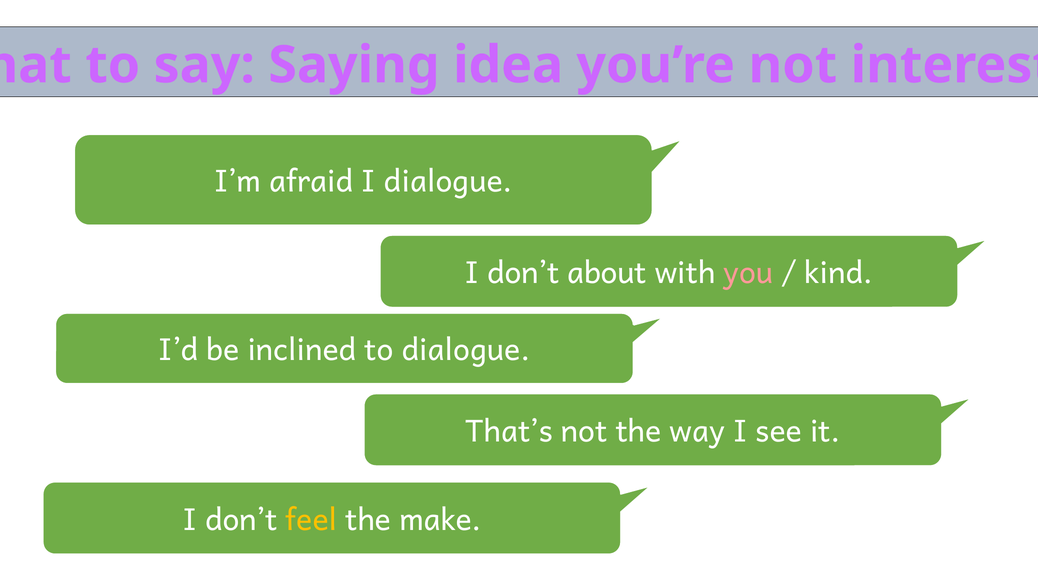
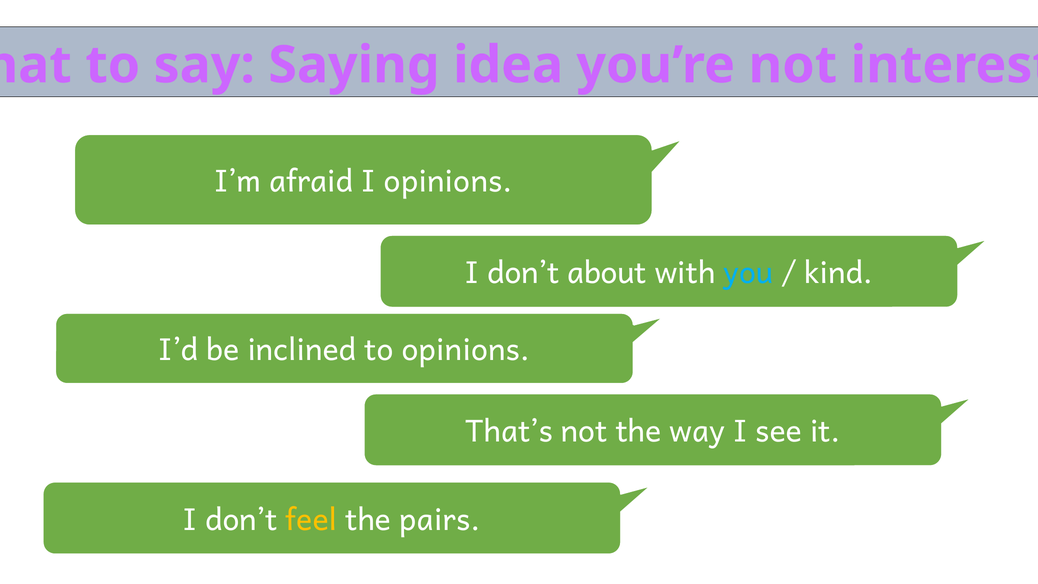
I dialogue: dialogue -> opinions (448, 182)
you colour: pink -> light blue (748, 273)
to dialogue: dialogue -> opinions (466, 350)
make: make -> pairs (440, 520)
